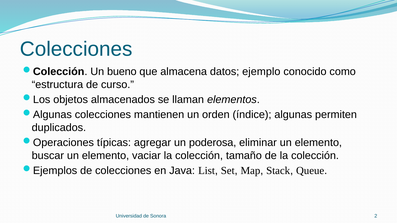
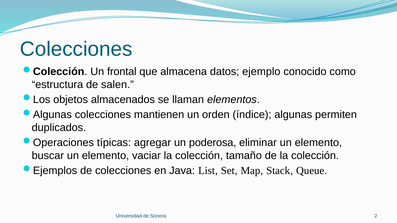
bueno: bueno -> frontal (122, 72)
curso: curso -> salen (117, 85)
